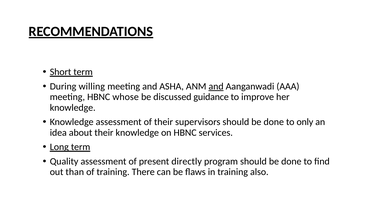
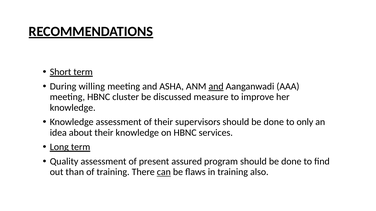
whose: whose -> cluster (126, 97)
guidance: guidance -> measure (211, 97)
directly: directly -> assured (187, 162)
can underline: none -> present (164, 172)
